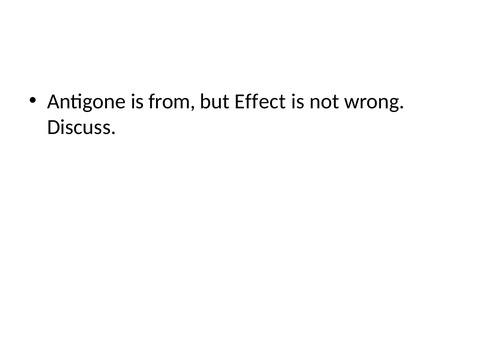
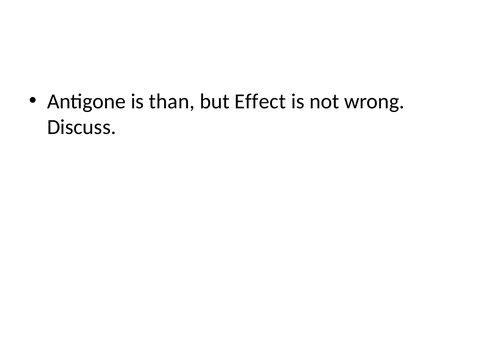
from: from -> than (172, 101)
